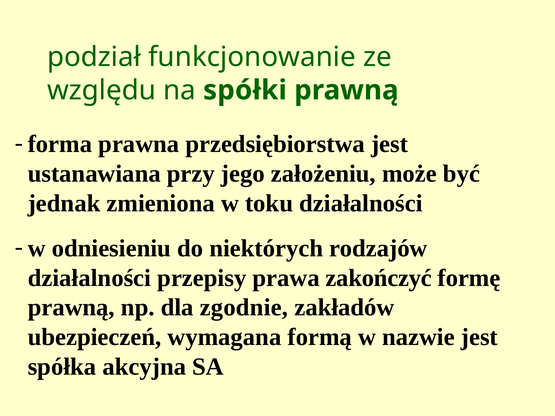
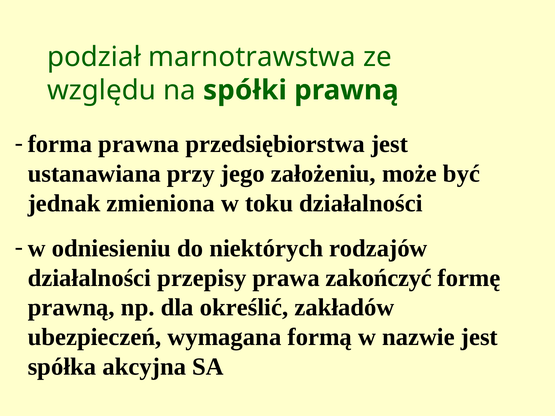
funkcjonowanie: funkcjonowanie -> marnotrawstwa (252, 57)
zgodnie: zgodnie -> określić (244, 308)
